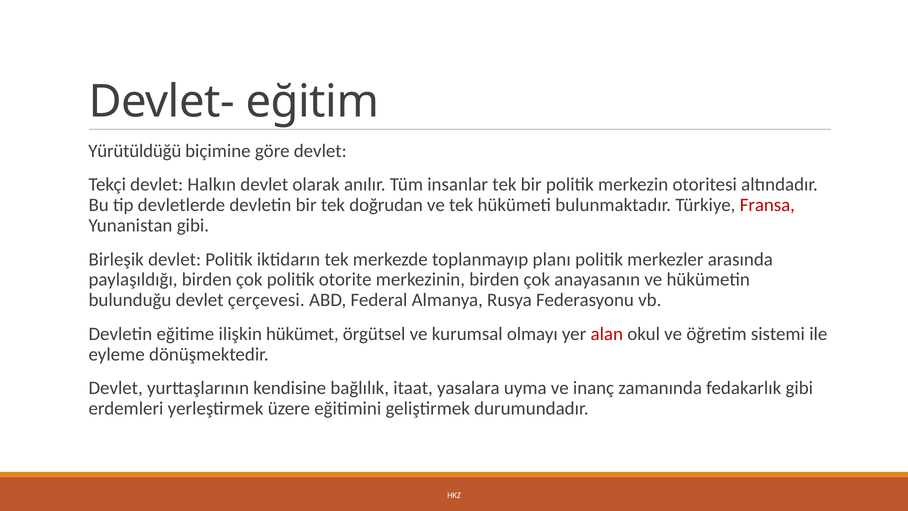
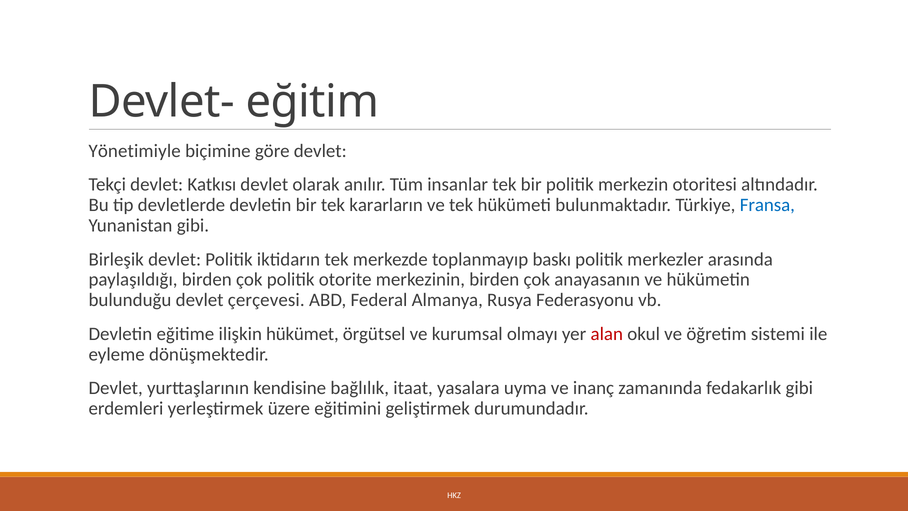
Yürütüldüğü: Yürütüldüğü -> Yönetimiyle (135, 151)
Halkın: Halkın -> Katkısı (212, 185)
doğrudan: doğrudan -> kararların (386, 205)
Fransa colour: red -> blue (767, 205)
planı: planı -> baskı (552, 259)
